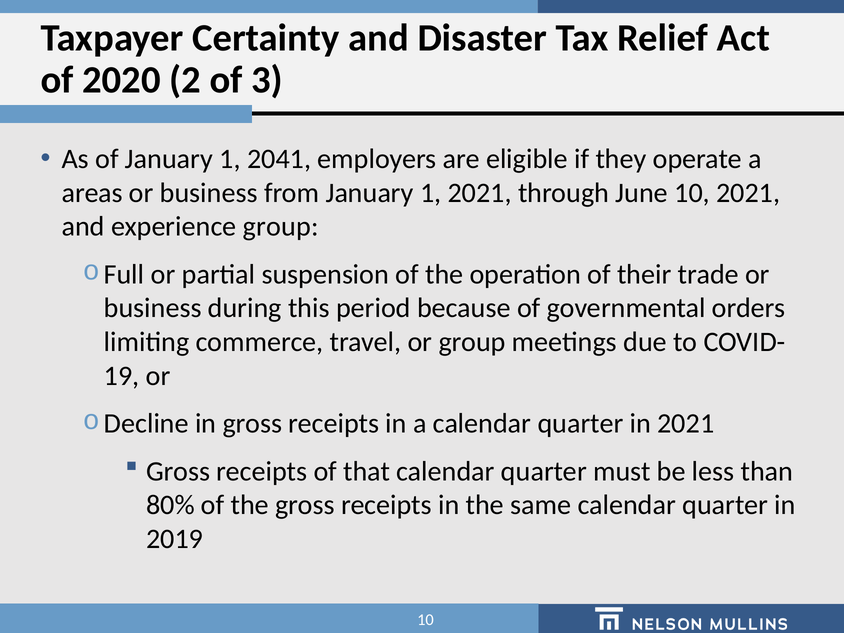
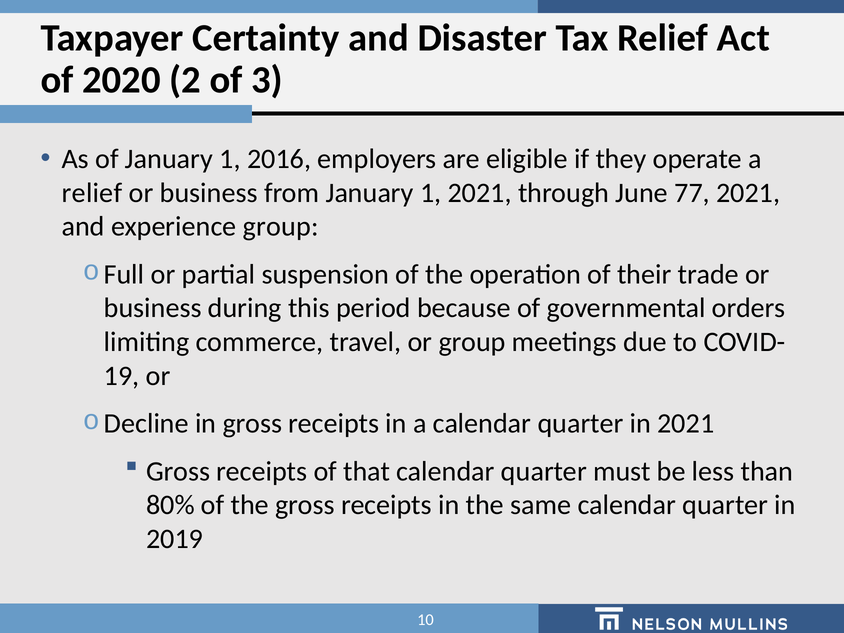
2041: 2041 -> 2016 (279, 159)
areas: areas -> relief (92, 193)
June 10: 10 -> 77 (692, 193)
